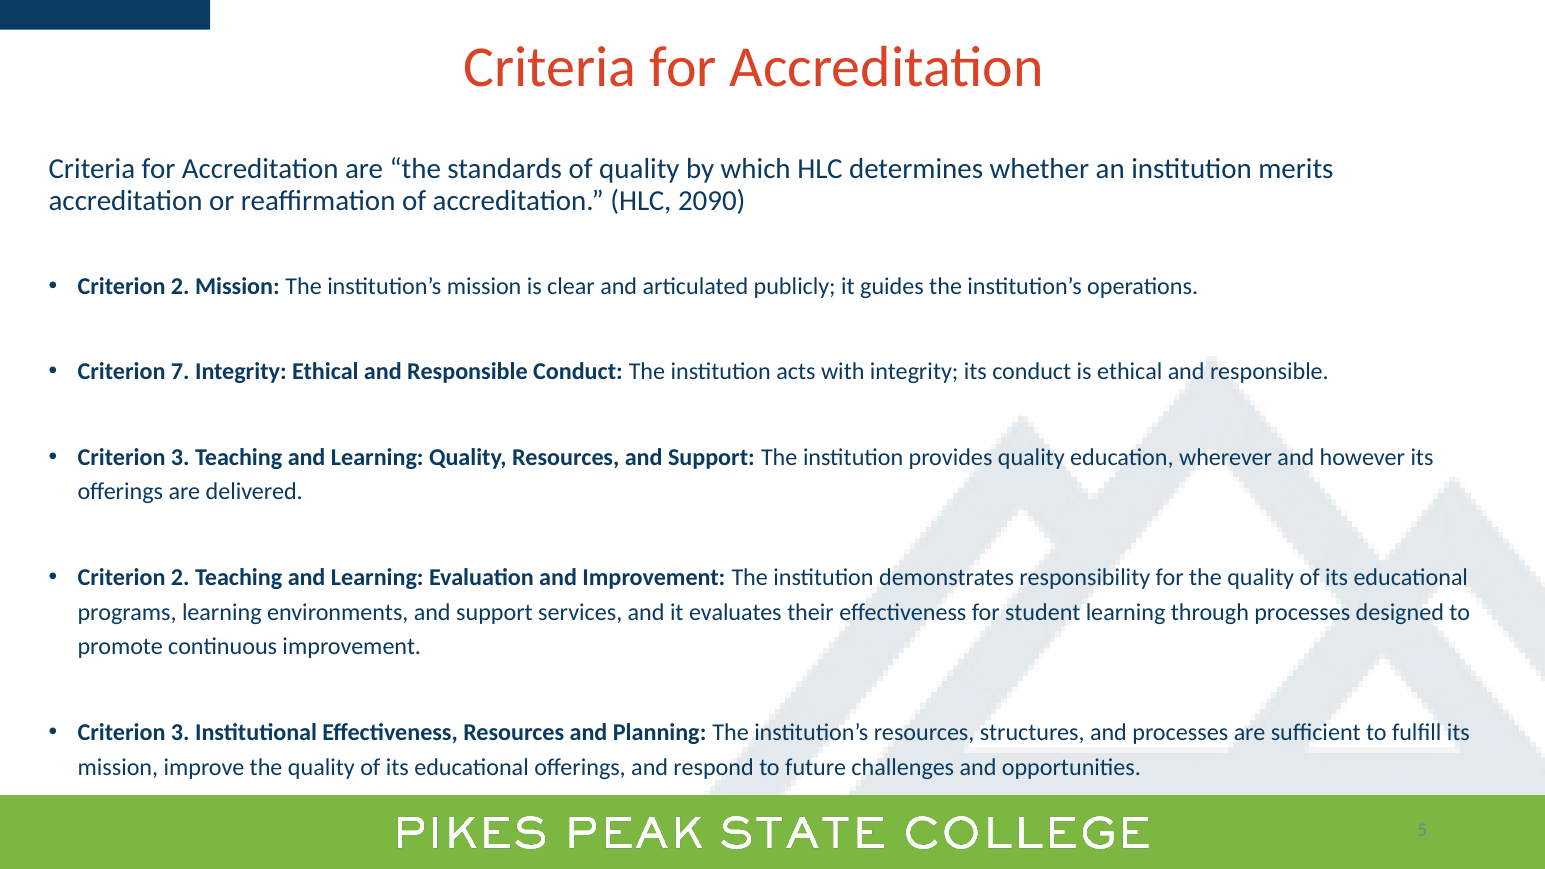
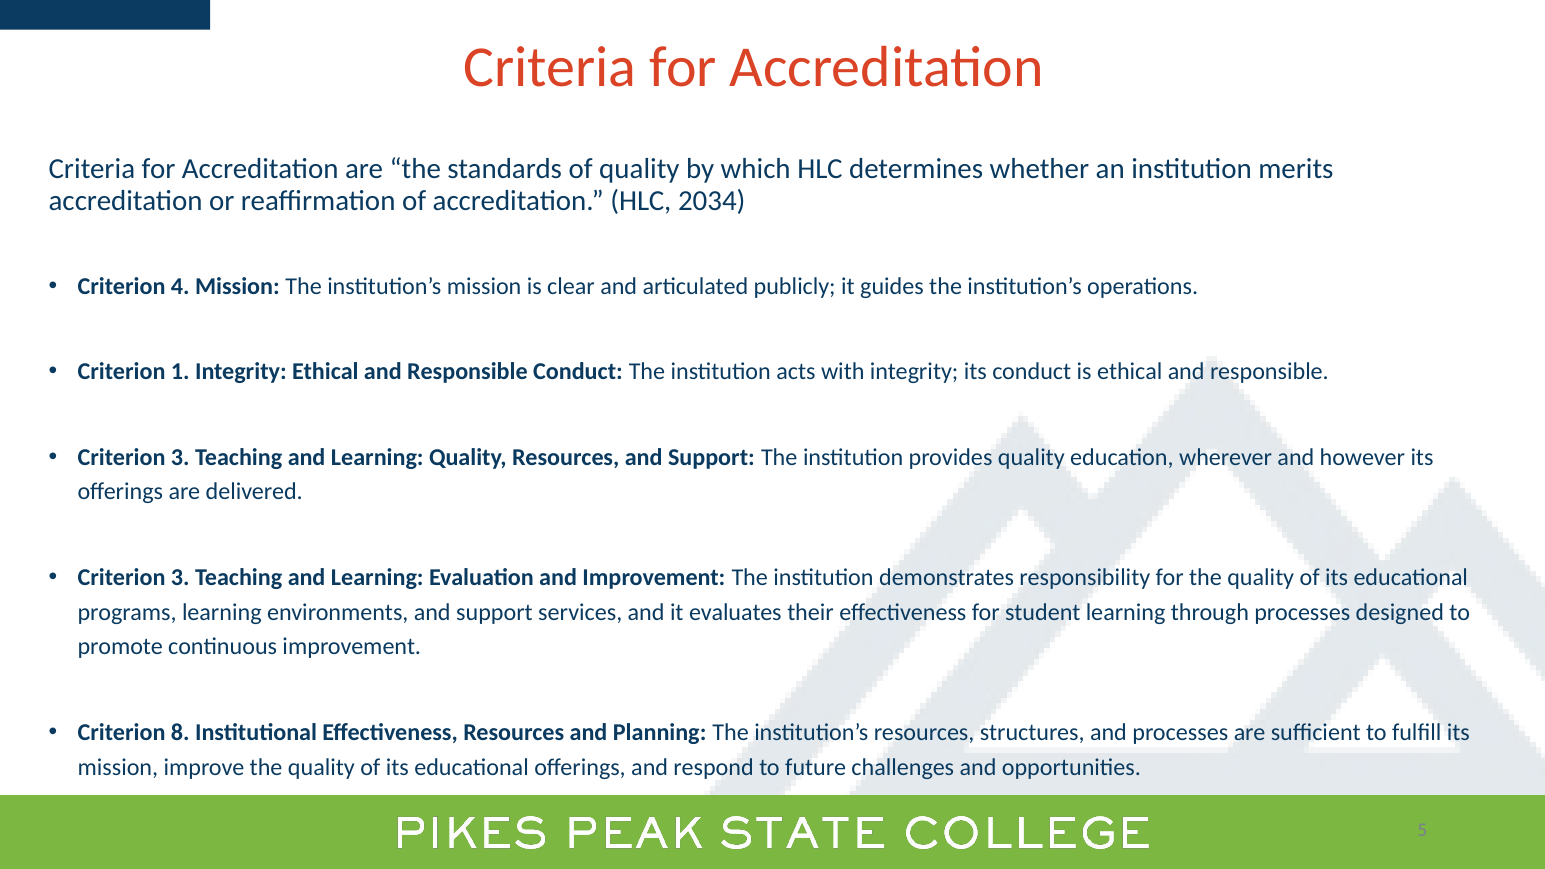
2090: 2090 -> 2034 (712, 201)
2: 2 -> 4 (180, 286)
7: 7 -> 1 (180, 372)
2: 2 -> 3 (180, 577)
3: 3 -> 8 (180, 732)
